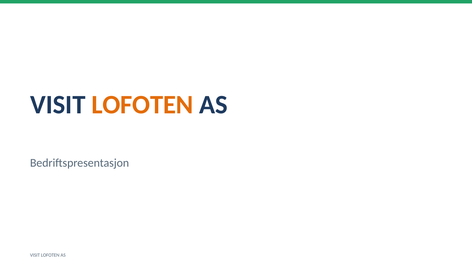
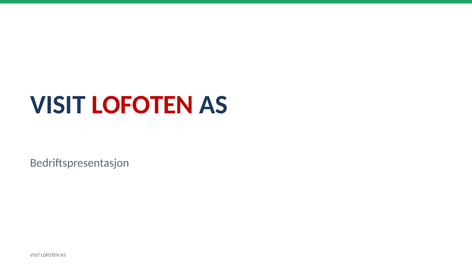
LOFOTEN colour: orange -> red (142, 105)
